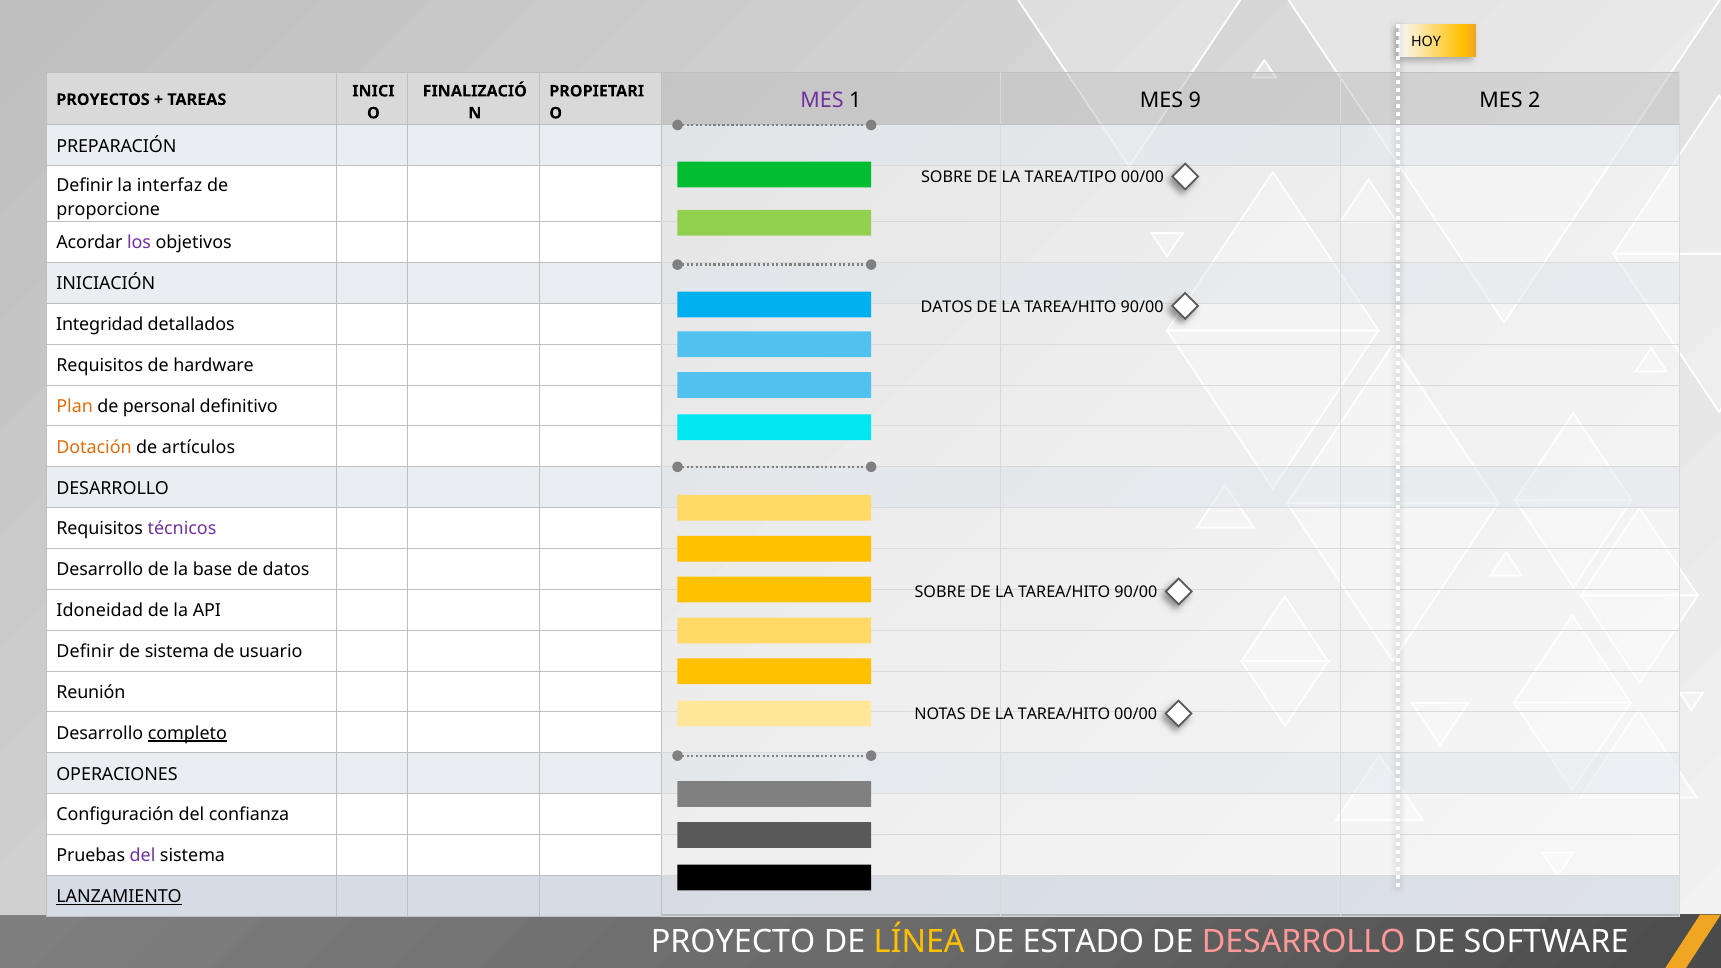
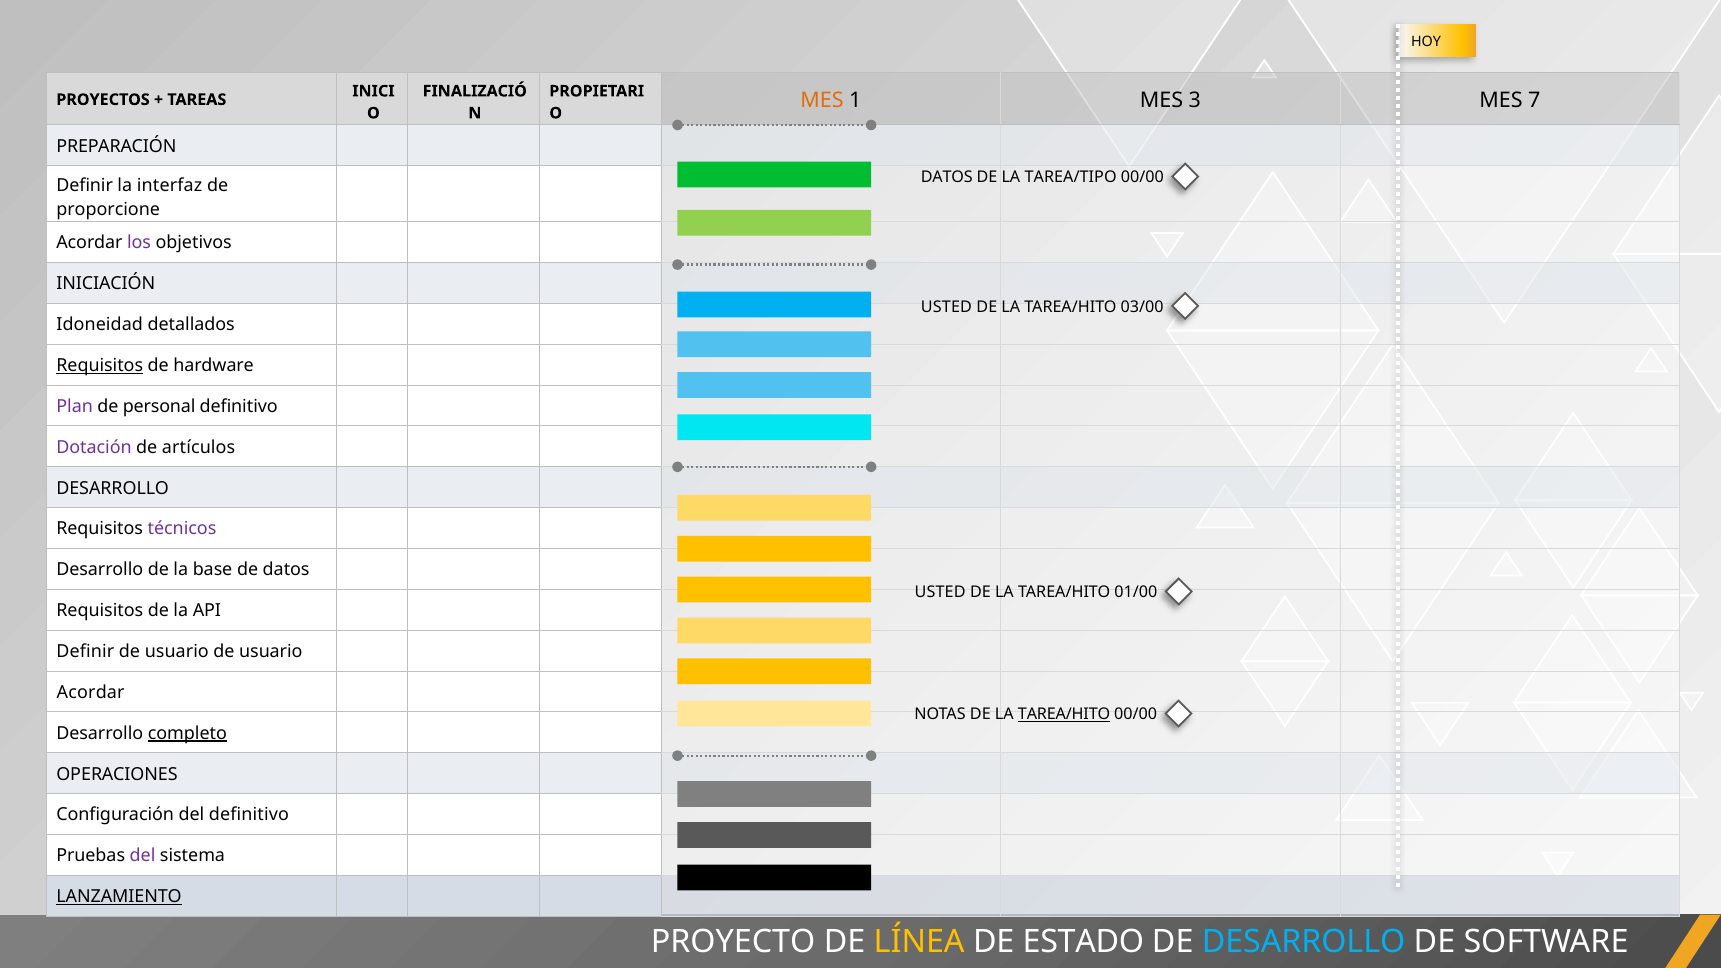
MES colour: purple -> orange (822, 100)
9: 9 -> 3 (1195, 100)
2: 2 -> 7 (1534, 100)
SOBRE: SOBRE -> DATOS (947, 177)
DATOS: DATOS -> USTED (946, 307)
90/00: 90/00 -> 03/00 (1142, 307)
Integridad: Integridad -> Idoneidad (100, 325)
Requisitos underline: none -> present (100, 366)
Plan colour: orange -> purple (75, 406)
Dotación colour: orange -> purple (94, 447)
SOBRE: SOBRE -> USTED (940, 592)
90/00: 90/00 -> 01/00 (1136, 592)
Idoneidad: Idoneidad -> Requisitos (100, 611)
sistema: sistema -> usuario (177, 652)
Reunión: Reunión -> Acordar (91, 692)
TAREA/HITO underline: none -> present (1064, 714)
del confianza: confianza -> definitivo (249, 815)
DESARROLLO colour: pink -> light blue (1304, 942)
